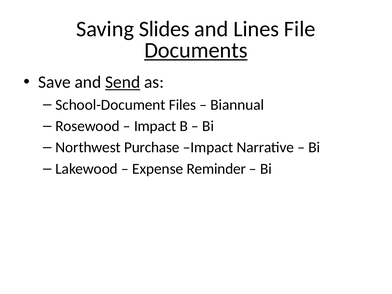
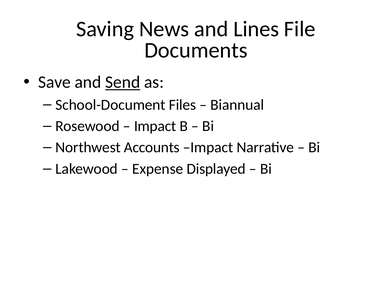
Slides: Slides -> News (164, 29)
Documents underline: present -> none (196, 50)
Purchase: Purchase -> Accounts (152, 147)
Reminder: Reminder -> Displayed (216, 169)
